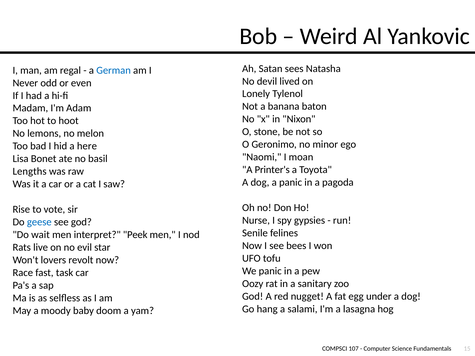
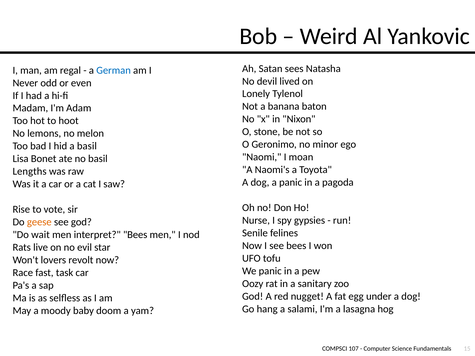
a here: here -> basil (87, 146)
Printer's: Printer's -> Naomi's (272, 170)
geese colour: blue -> orange (39, 222)
interpret Peek: Peek -> Bees (135, 235)
